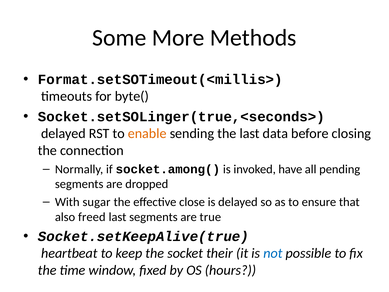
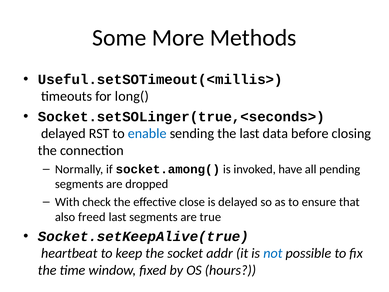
Format.setSOTimeout(<millis>: Format.setSOTimeout(<millis> -> Useful.setSOTimeout(<millis> (160, 79)
byte(: byte( -> long( (132, 96)
enable colour: orange -> blue (147, 133)
sugar: sugar -> check (97, 202)
their: their -> addr (220, 253)
